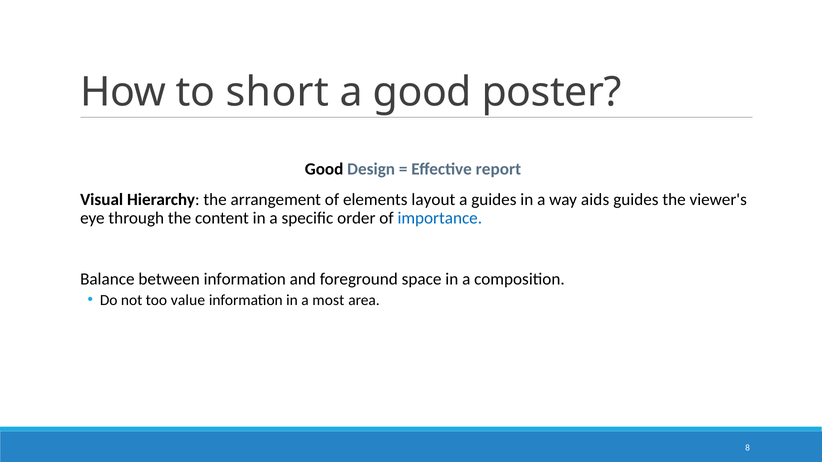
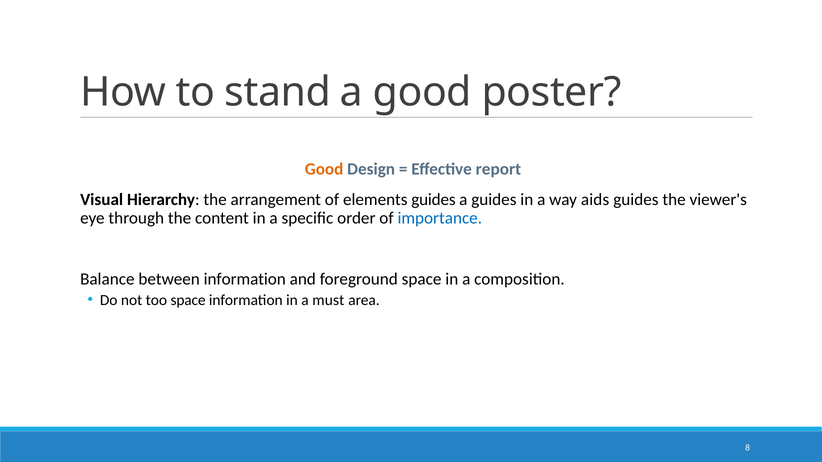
short: short -> stand (278, 92)
Good colour: black -> orange (324, 169)
elements layout: layout -> guides (433, 200)
too value: value -> space (188, 300)
most: most -> must (328, 300)
